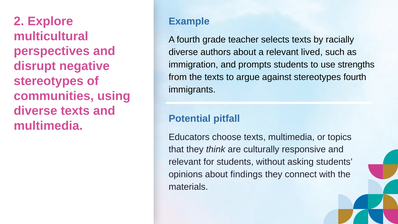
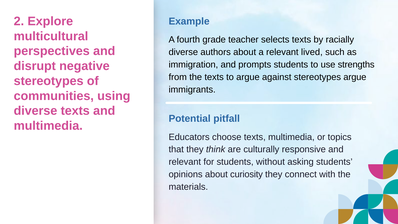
stereotypes fourth: fourth -> argue (355, 77)
findings: findings -> curiosity (247, 174)
